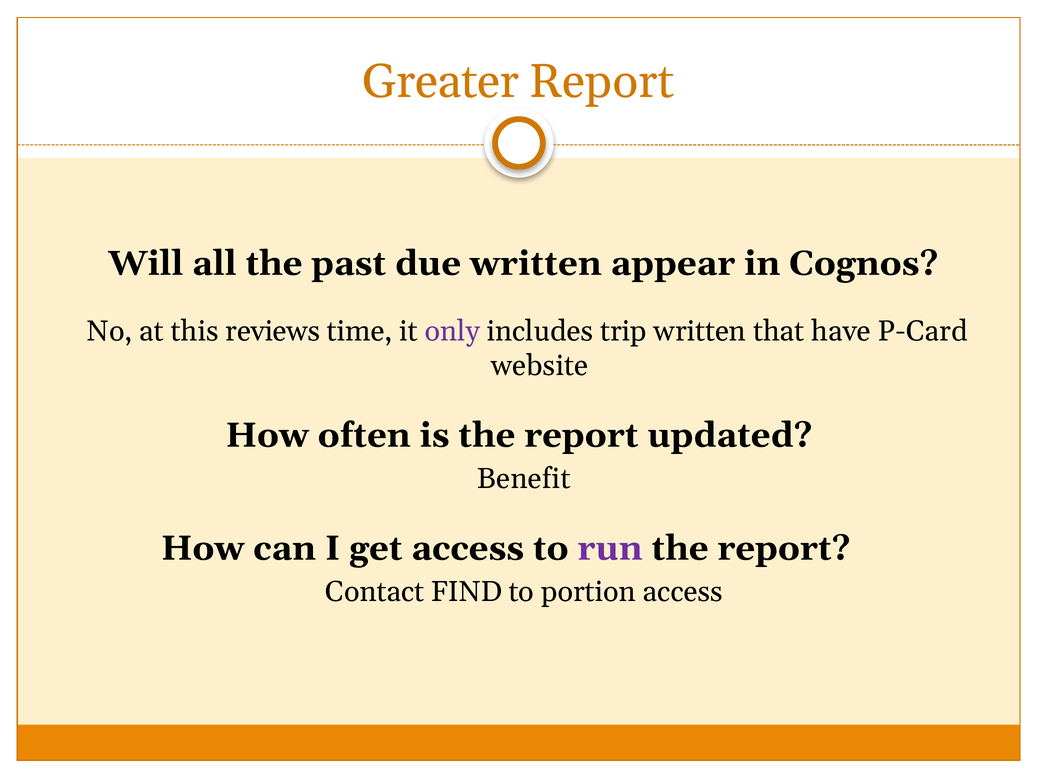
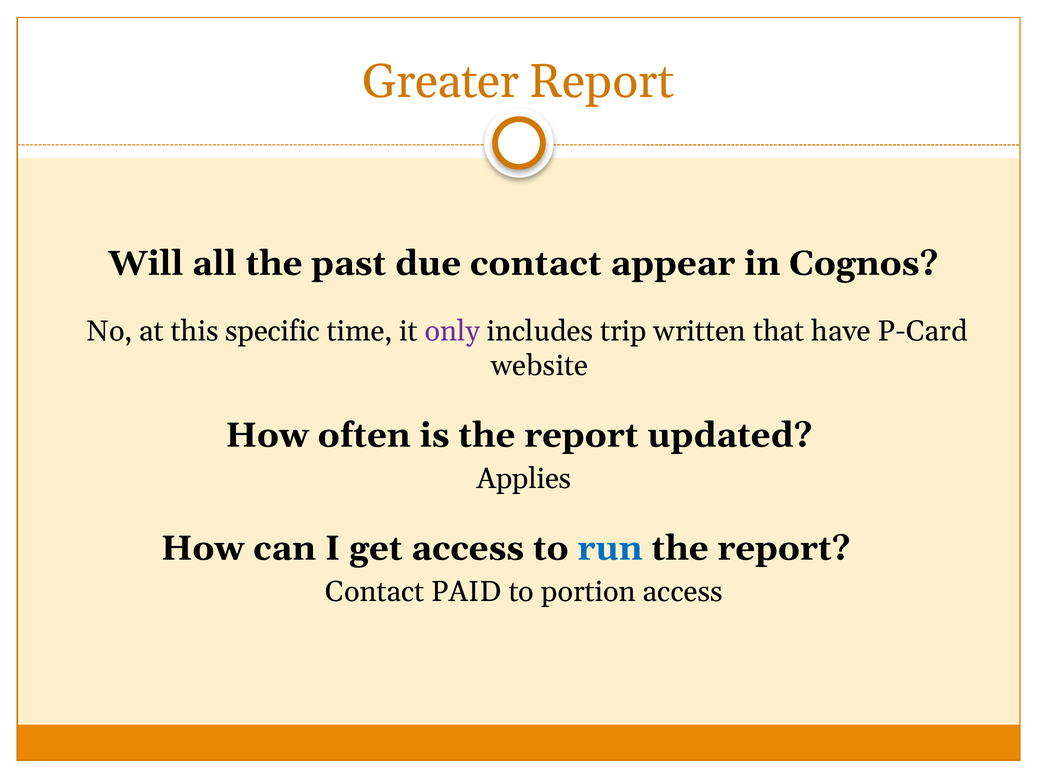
due written: written -> contact (536, 264)
reviews: reviews -> specific (273, 331)
Benefit: Benefit -> Applies (524, 479)
run colour: purple -> blue (610, 549)
FIND: FIND -> PAID (466, 592)
